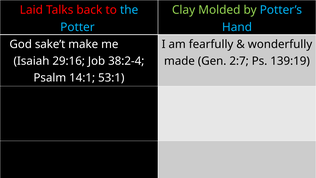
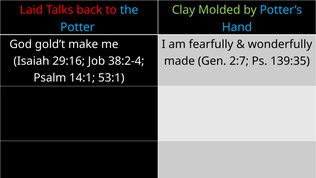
sake’t: sake’t -> gold’t (50, 44)
139:19: 139:19 -> 139:35 (290, 61)
